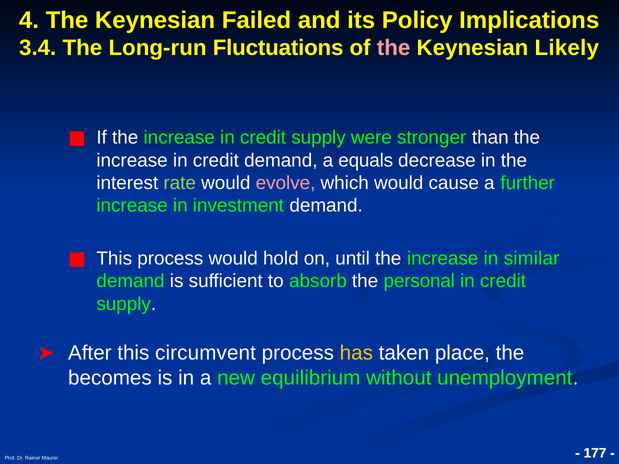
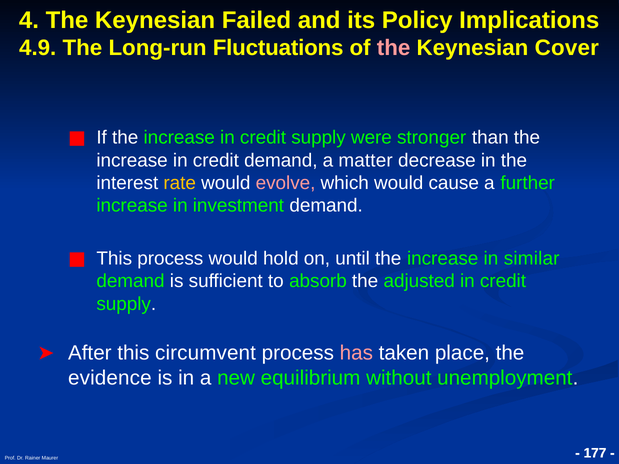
3.4: 3.4 -> 4.9 (38, 48)
Likely: Likely -> Cover (567, 48)
equals: equals -> matter (366, 160)
rate colour: light green -> yellow (180, 183)
personal: personal -> adjusted (419, 281)
has colour: yellow -> pink (356, 353)
becomes: becomes -> evidence (110, 378)
